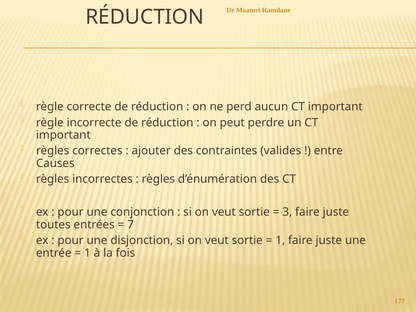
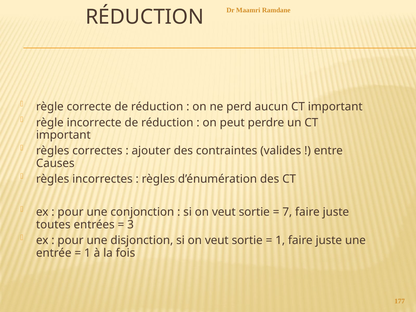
3: 3 -> 7 (287, 212)
7: 7 -> 3 (131, 225)
